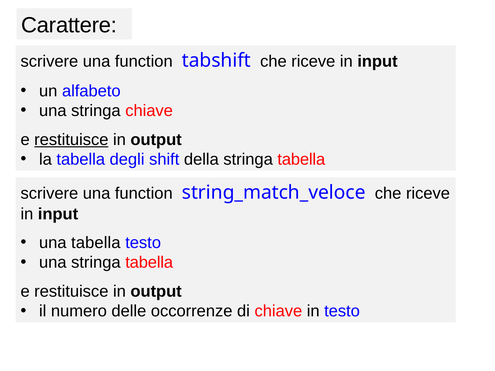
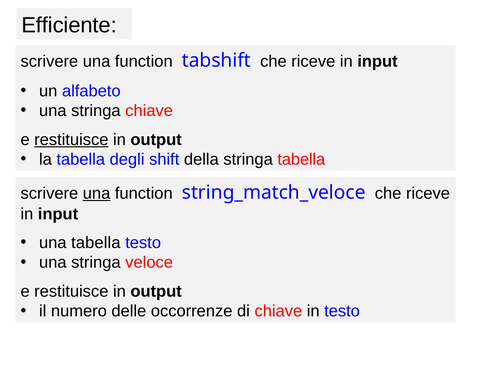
Carattere: Carattere -> Efficiente (69, 25)
una underline: none -> present (97, 194)
una stringa tabella: tabella -> veloce (149, 263)
